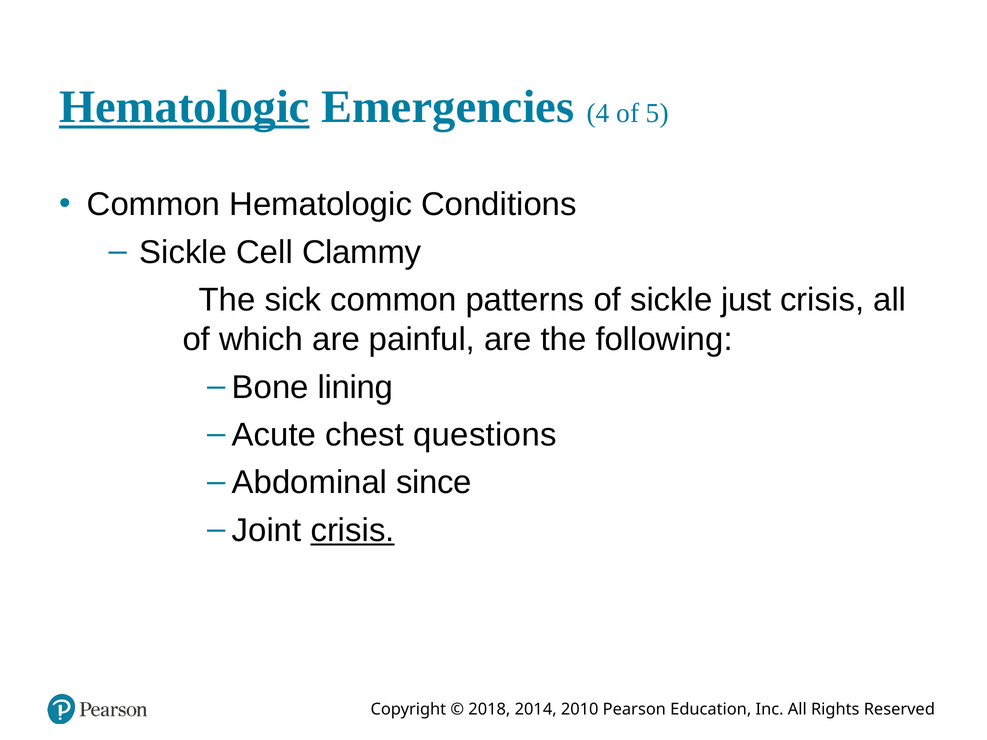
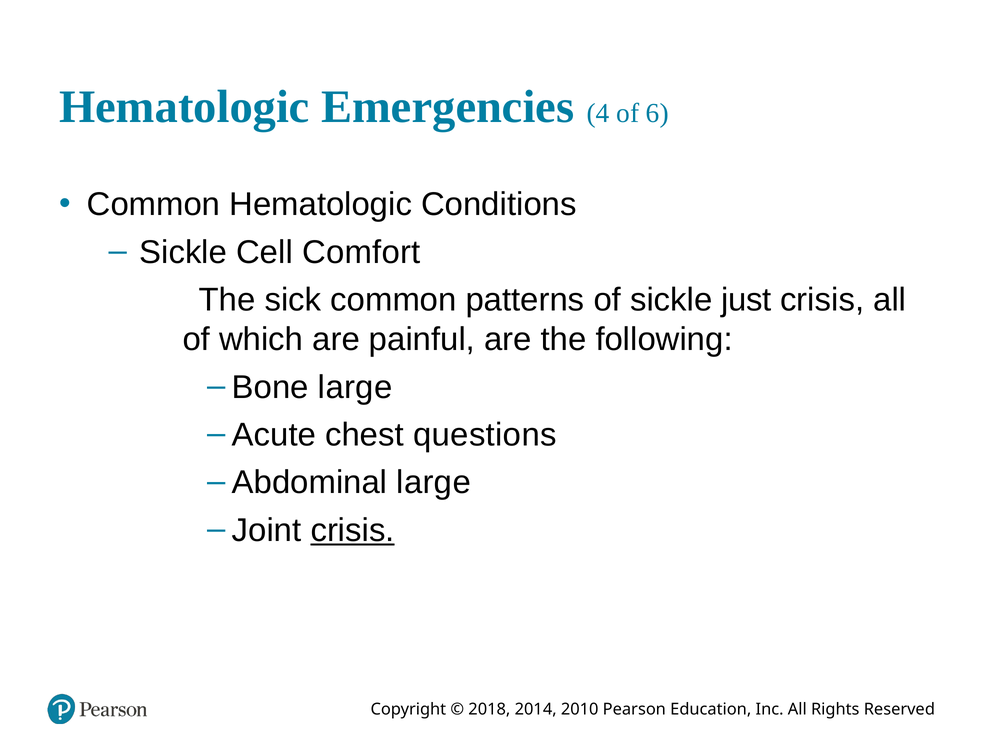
Hematologic underline: present -> none (184, 107)
5: 5 -> 6 (657, 113)
Clammy: Clammy -> Comfort (361, 252)
Bone lining: lining -> large (355, 387)
Abdominal since: since -> large (434, 483)
